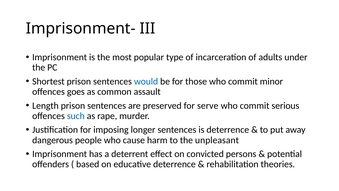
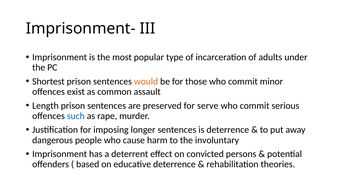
would colour: blue -> orange (146, 81)
goes: goes -> exist (76, 92)
unpleasant: unpleasant -> involuntary (217, 140)
